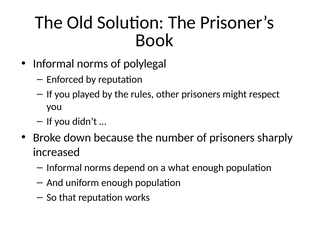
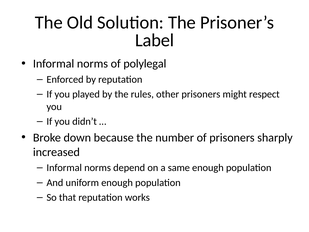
Book: Book -> Label (155, 40)
what: what -> same (179, 168)
